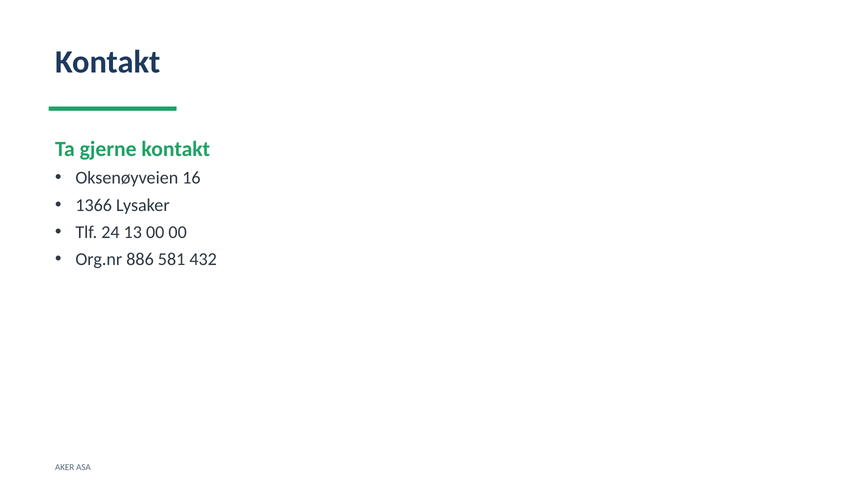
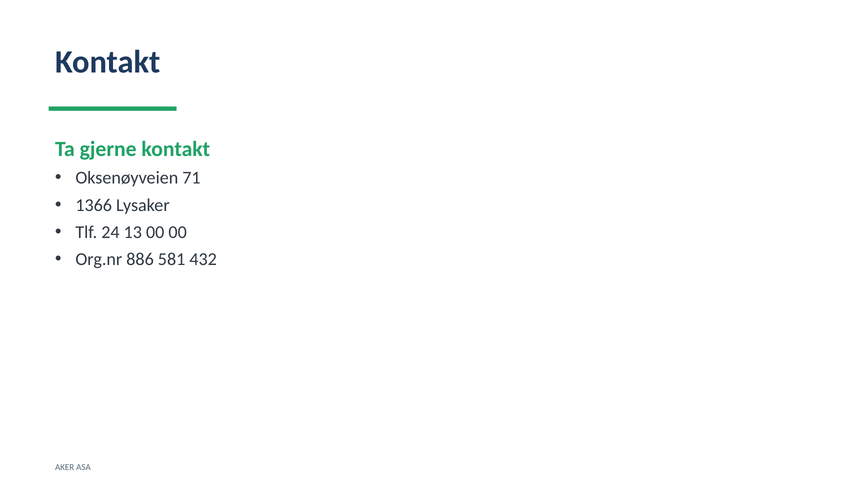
16: 16 -> 71 (191, 178)
